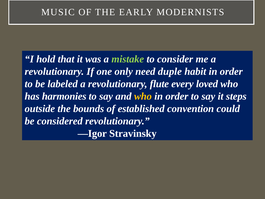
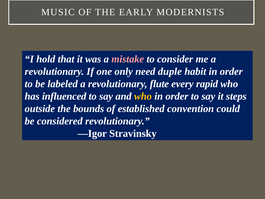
mistake colour: light green -> pink (128, 59)
loved: loved -> rapid (207, 84)
harmonies: harmonies -> influenced (64, 96)
